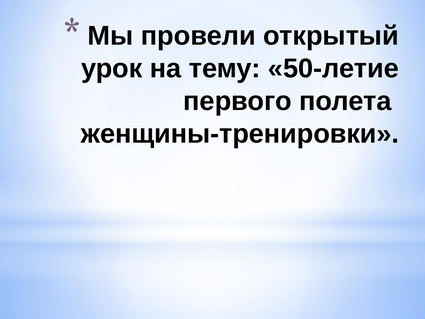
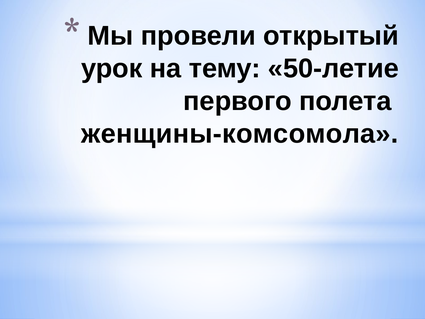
женщины-тренировки: женщины-тренировки -> женщины-комсомола (240, 134)
